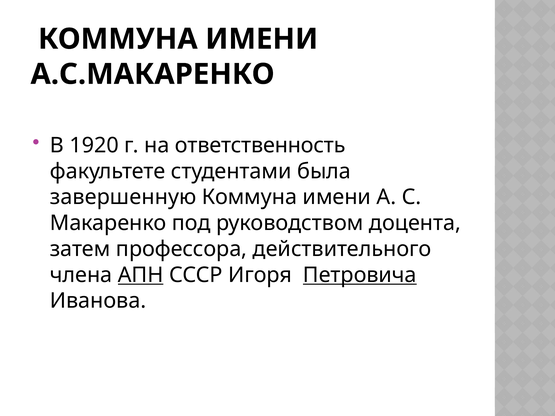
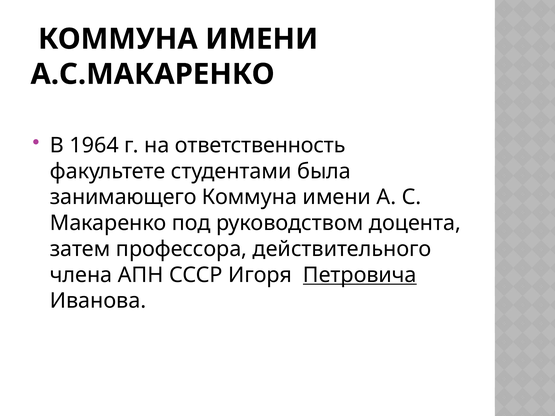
1920: 1920 -> 1964 (94, 145)
завершенную: завершенную -> занимающего (123, 197)
АПН underline: present -> none (141, 275)
